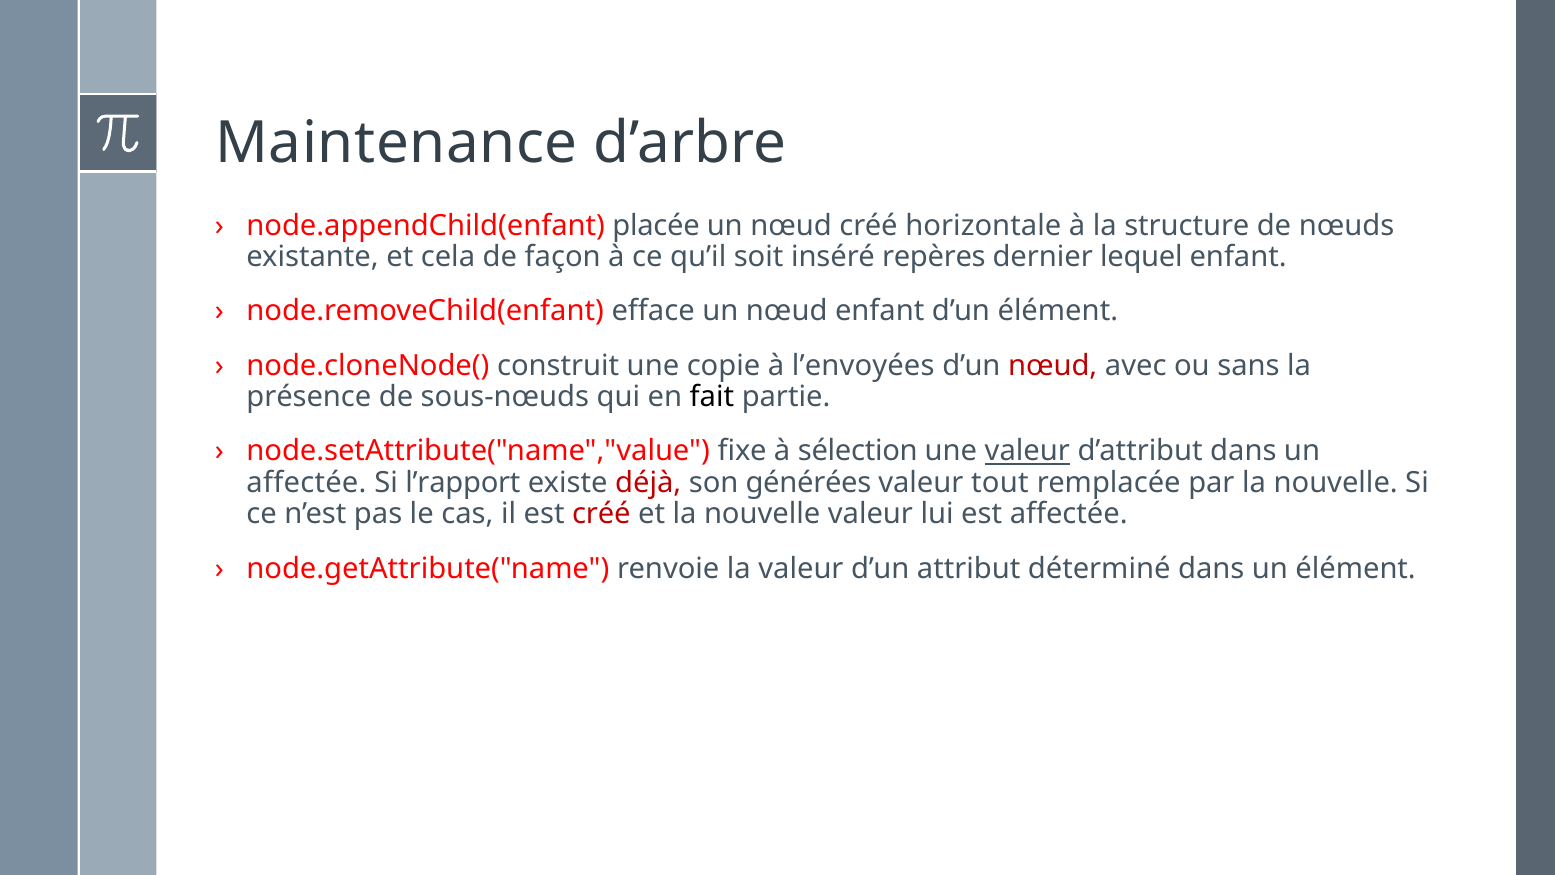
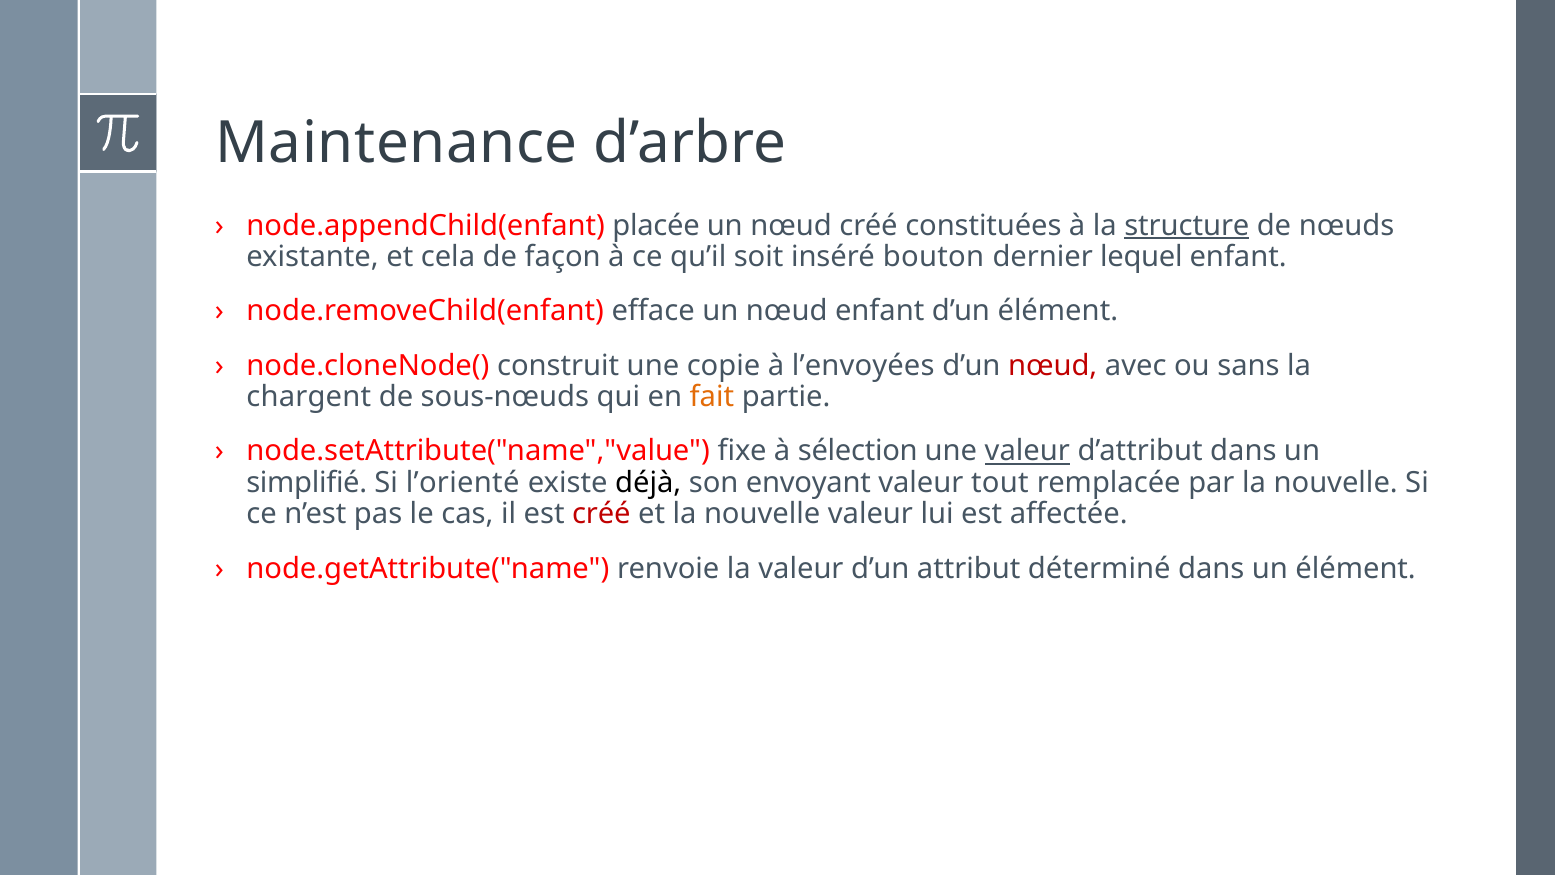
horizontale: horizontale -> constituées (983, 226)
structure underline: none -> present (1187, 226)
repères: repères -> bouton (934, 257)
présence: présence -> chargent (309, 397)
fait colour: black -> orange (712, 397)
affectée: affectée -> simplifié (307, 483)
l’rapport: l’rapport -> l’orienté (463, 483)
déjà colour: red -> black (648, 483)
générées: générées -> envoyant (808, 483)
